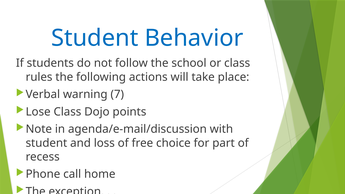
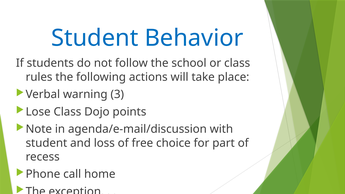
7: 7 -> 3 (117, 94)
